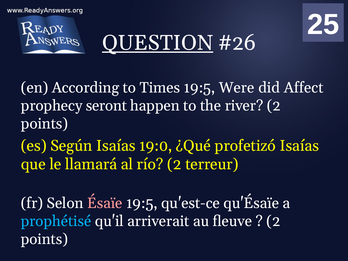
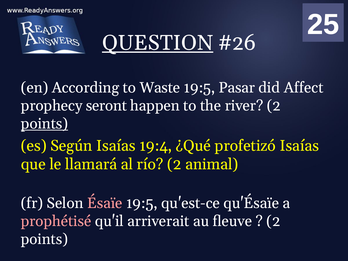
Times: Times -> Waste (160, 88)
Were: Were -> Pasar (237, 88)
points underline: none -> present (45, 124)
19:0: 19:0 -> 19:4 (156, 146)
terreur: terreur -> animal (212, 164)
prophétisé colour: light blue -> pink (56, 221)
